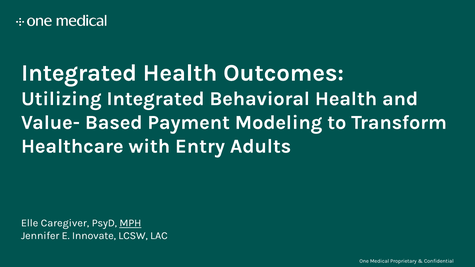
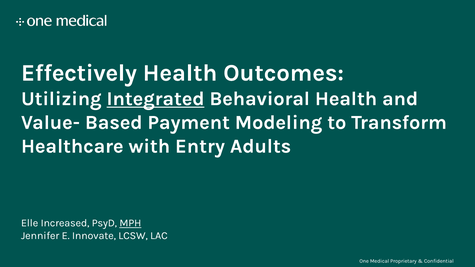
Integrated: Integrated -> Effectively (79, 73)
Integrated underline: none -> present (156, 99)
Caregiver: Caregiver -> Increased (65, 223)
